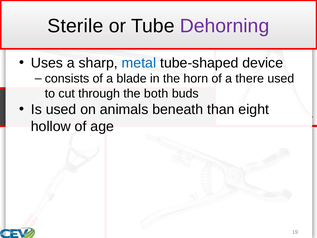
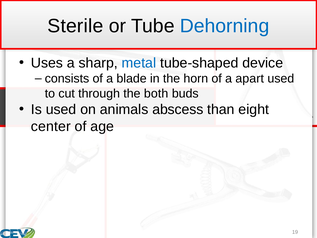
Dehorning colour: purple -> blue (225, 26)
there: there -> apart (250, 79)
beneath: beneath -> abscess (178, 109)
hollow: hollow -> center (51, 126)
